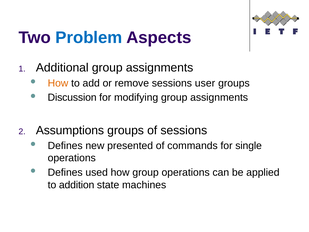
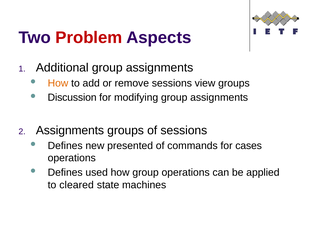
Problem colour: blue -> red (89, 37)
user: user -> view (205, 83)
Assumptions: Assumptions -> Assignments (70, 130)
single: single -> cases (249, 146)
addition: addition -> cleared (77, 185)
